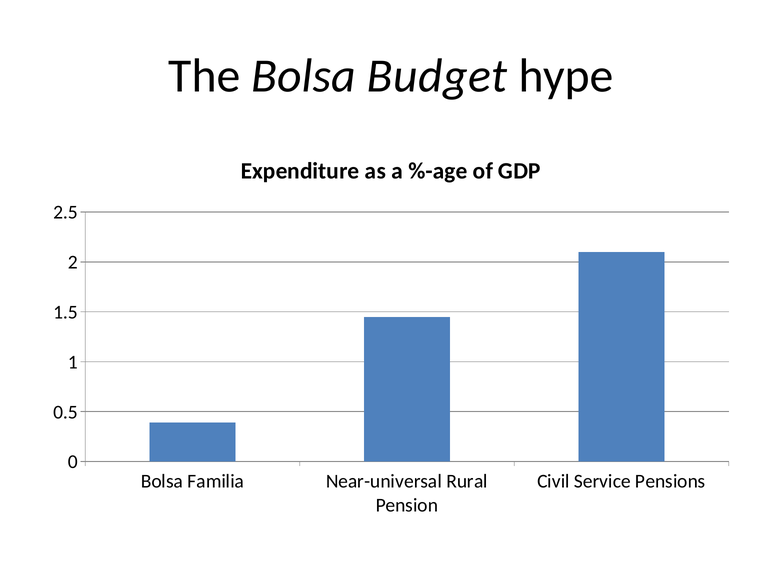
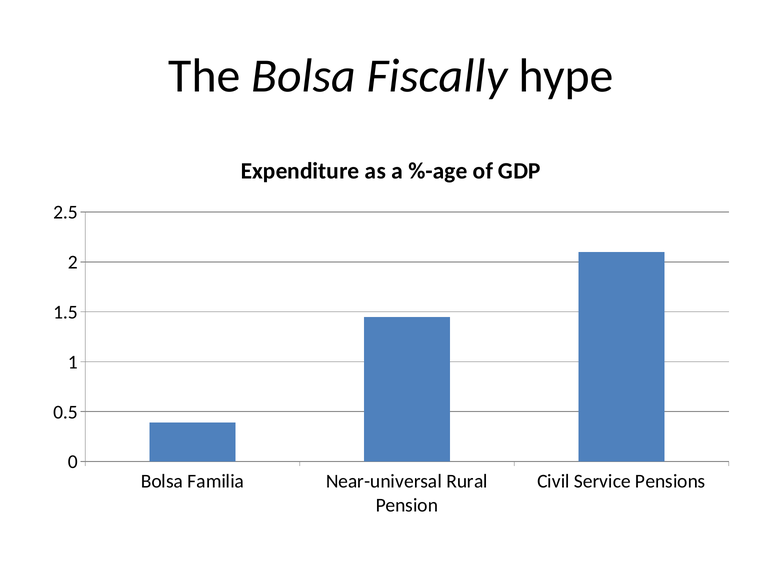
Budget: Budget -> Fiscally (437, 76)
